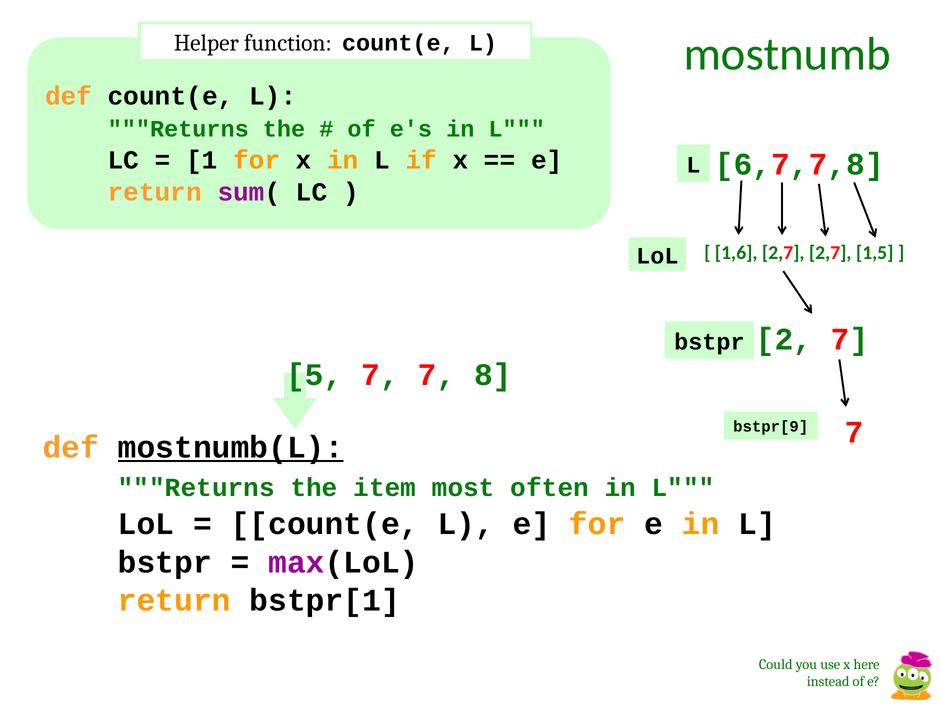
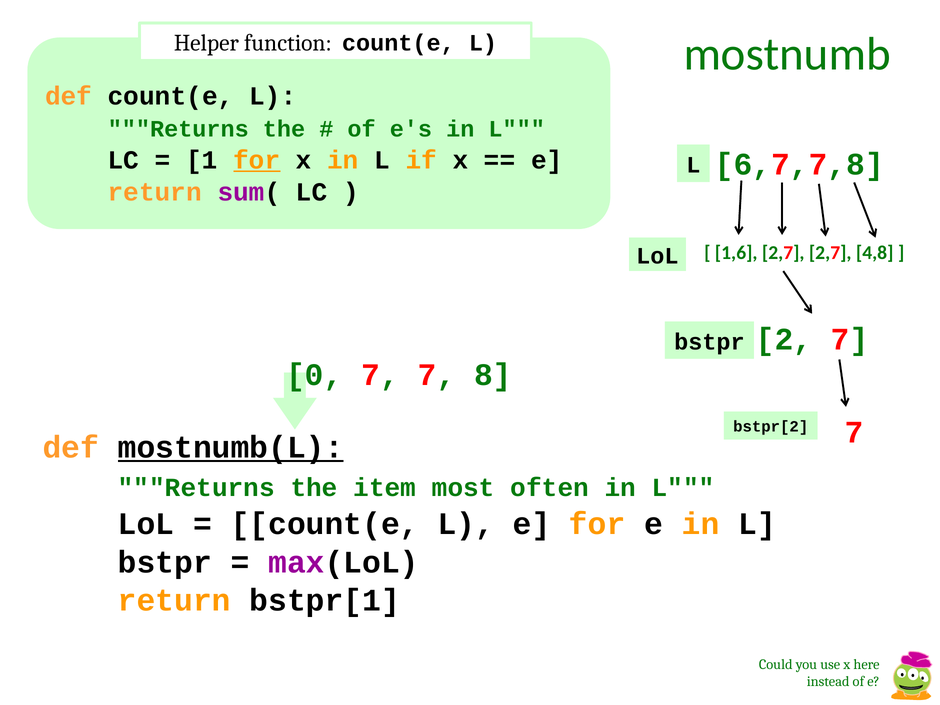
for underline: none -> present (257, 160)
1,5: 1,5 -> 4,8 (875, 253)
5: 5 -> 0 (314, 375)
bstpr[9: bstpr[9 -> bstpr[2 (771, 427)
